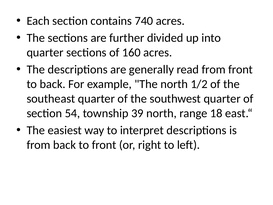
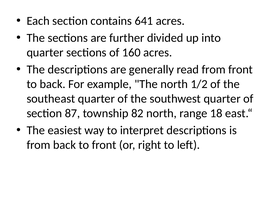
740: 740 -> 641 (144, 21)
54: 54 -> 87 (72, 113)
39: 39 -> 82 (137, 113)
